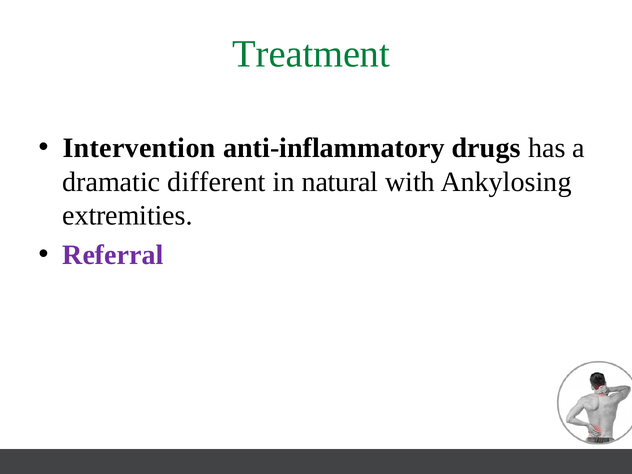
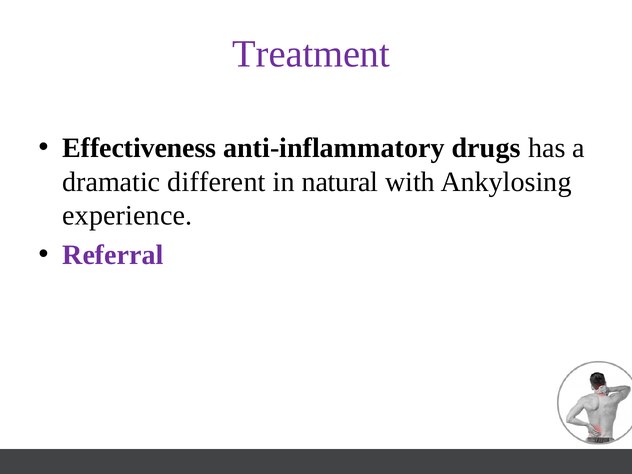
Treatment colour: green -> purple (311, 54)
Intervention: Intervention -> Effectiveness (139, 148)
extremities: extremities -> experience (127, 216)
